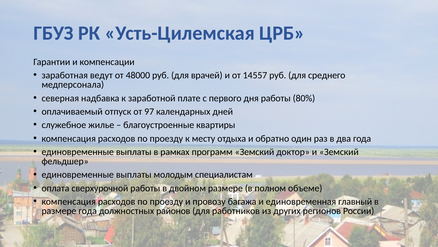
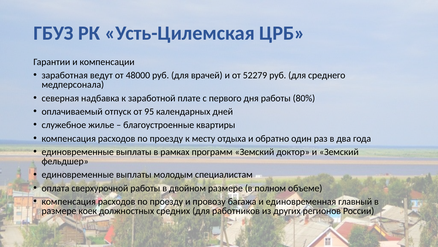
14557: 14557 -> 52279 (255, 75)
97: 97 -> 95 (149, 111)
размере года: года -> коек (88, 210)
районов: районов -> средних (173, 210)
